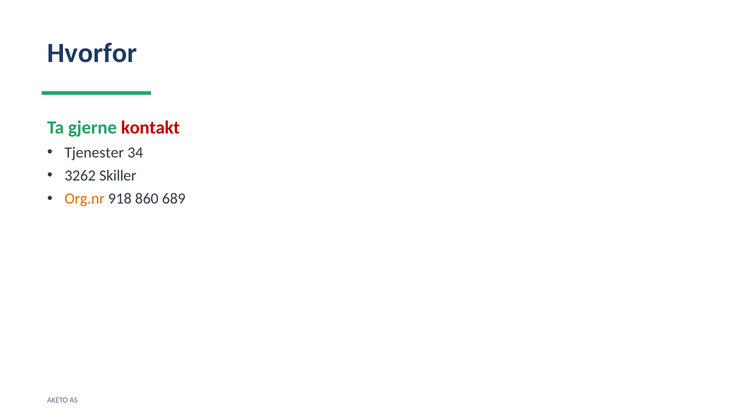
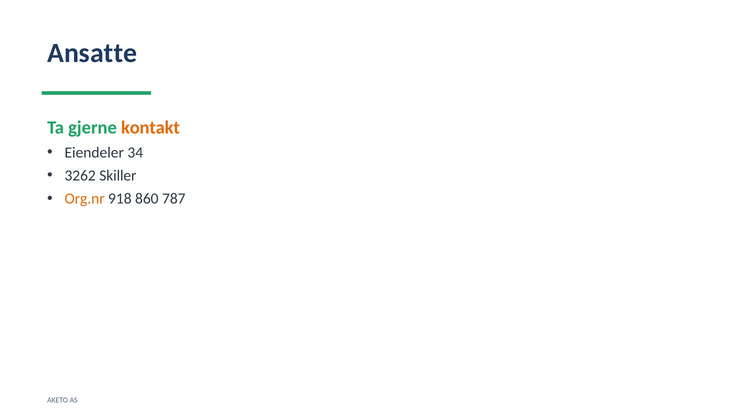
Hvorfor: Hvorfor -> Ansatte (92, 53)
kontakt colour: red -> orange (150, 128)
Tjenester: Tjenester -> Eiendeler (94, 152)
689: 689 -> 787 (174, 199)
